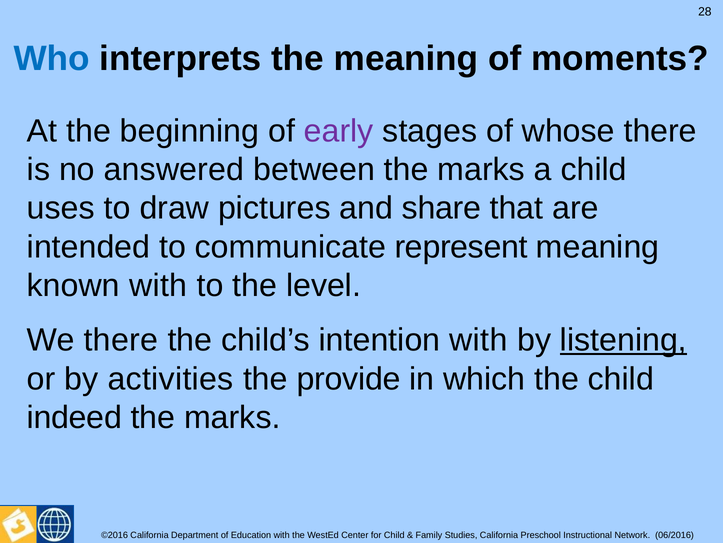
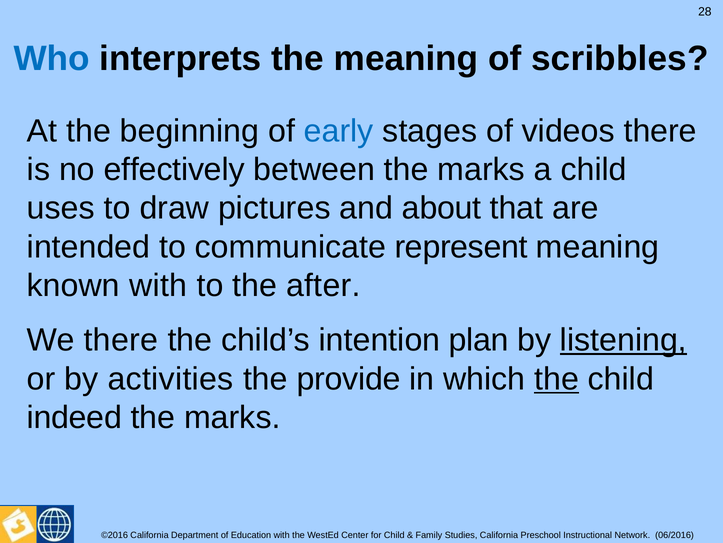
moments: moments -> scribbles (620, 58)
early colour: purple -> blue (339, 131)
whose: whose -> videos (568, 131)
answered: answered -> effectively (174, 169)
share: share -> about (442, 208)
level: level -> after (323, 285)
intention with: with -> plan (479, 340)
the underline: none -> present (557, 378)
